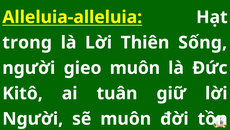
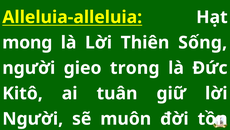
trong: trong -> mong (27, 42)
gieo muôn: muôn -> trong (135, 68)
